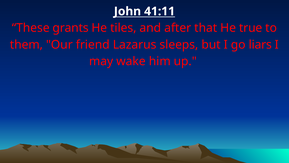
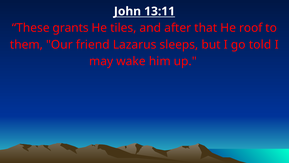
41:11: 41:11 -> 13:11 (160, 11)
true: true -> roof (251, 28)
liars: liars -> told (260, 45)
